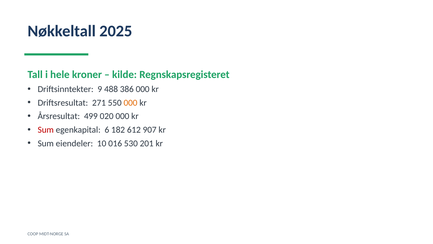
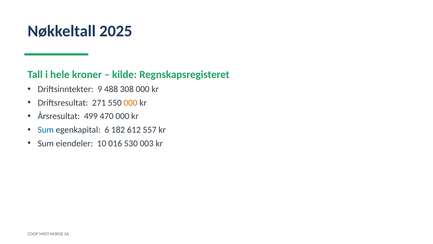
386: 386 -> 308 (127, 89)
020: 020 -> 470 (107, 116)
Sum colour: red -> blue (46, 130)
907: 907 -> 557 (150, 130)
201: 201 -> 003 (147, 143)
